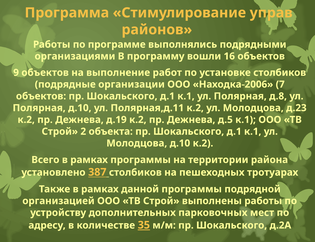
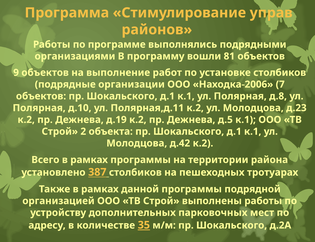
16: 16 -> 81 (229, 56)
Молодцова д.10: д.10 -> д.42 (180, 143)
